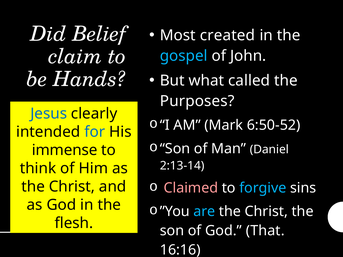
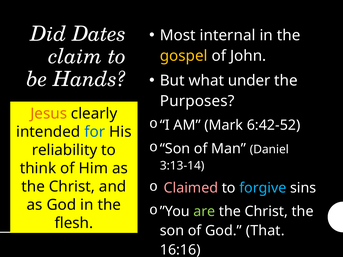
Belief: Belief -> Dates (99, 34)
created: created -> internal (228, 35)
gospel colour: light blue -> yellow (184, 56)
called: called -> under (249, 81)
Jesus colour: blue -> orange (49, 114)
6:50-52: 6:50-52 -> 6:42-52 (274, 125)
immense: immense -> reliability (65, 150)
2:13-14: 2:13-14 -> 3:13-14 (182, 166)
are colour: light blue -> light green (204, 212)
